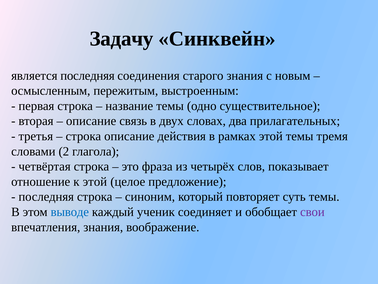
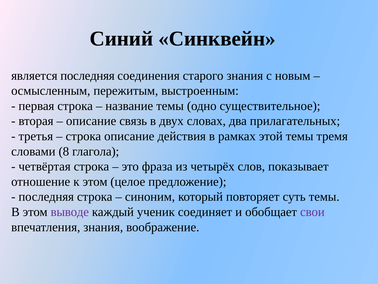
Задачу: Задачу -> Синий (121, 39)
2: 2 -> 8 (64, 151)
к этой: этой -> этом (95, 181)
выводе colour: blue -> purple (70, 212)
